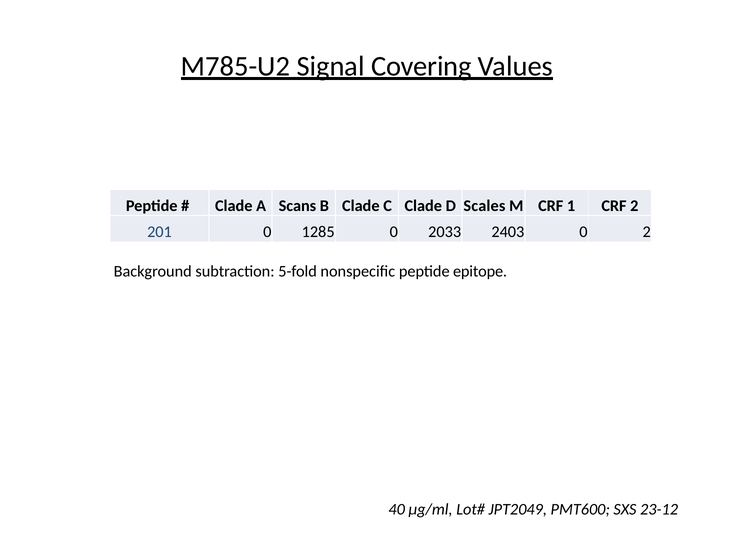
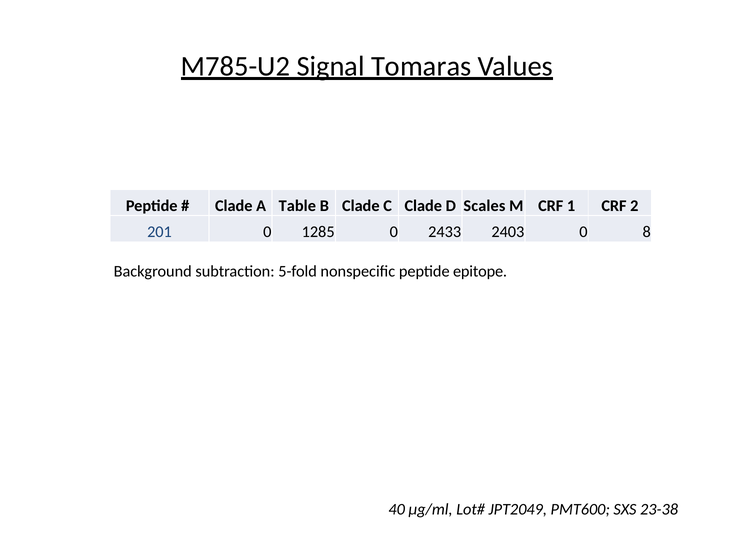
Covering: Covering -> Tomaras (421, 66)
Scans: Scans -> Table (297, 206)
2033: 2033 -> 2433 (445, 232)
0 2: 2 -> 8 (647, 232)
23-12: 23-12 -> 23-38 (659, 510)
